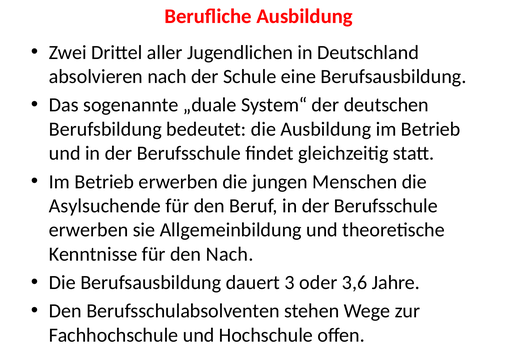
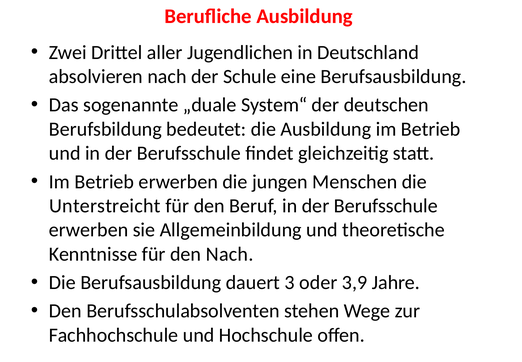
Asylsuchende: Asylsuchende -> Unterstreicht (105, 205)
3,6: 3,6 -> 3,9 (355, 282)
